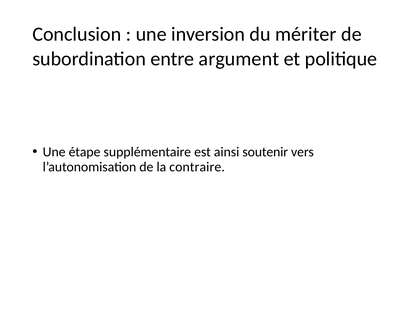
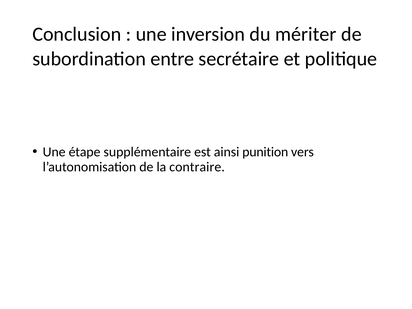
argument: argument -> secrétaire (239, 59)
soutenir: soutenir -> punition (265, 152)
